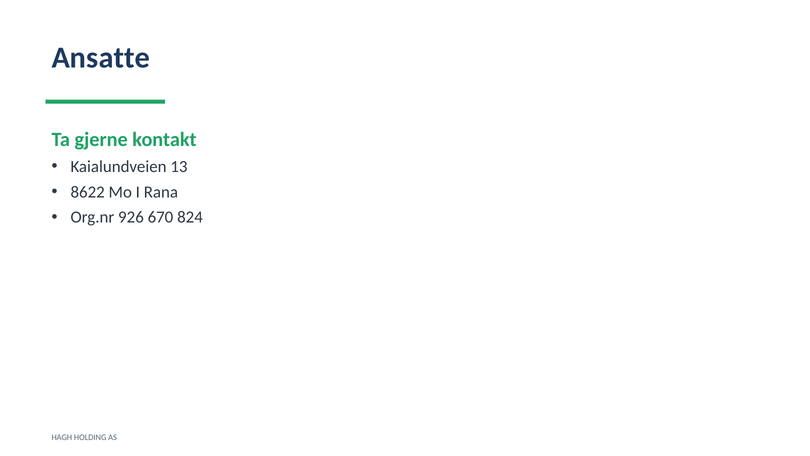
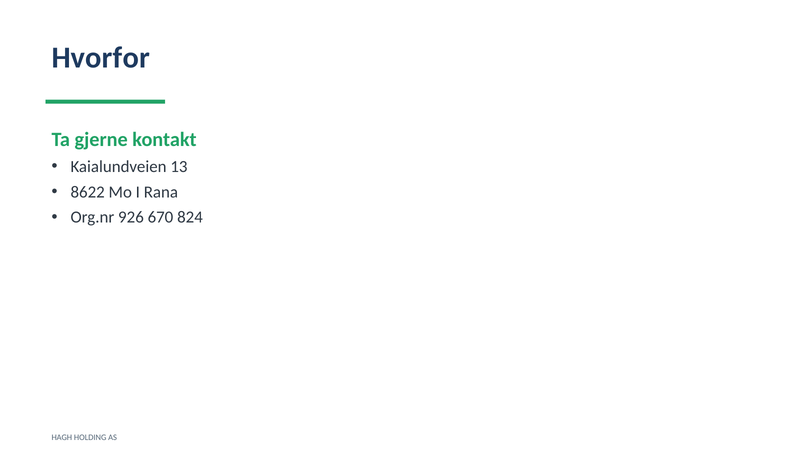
Ansatte: Ansatte -> Hvorfor (101, 58)
